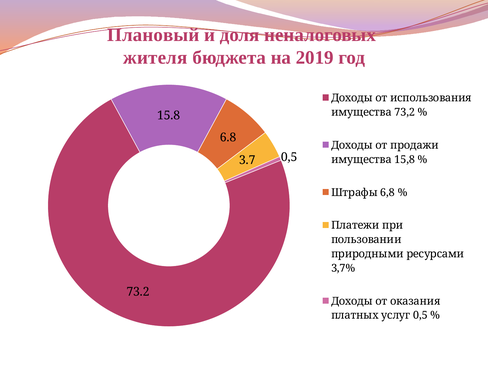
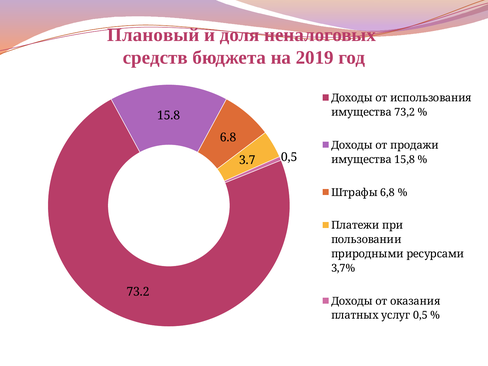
жителя: жителя -> средств (155, 58)
